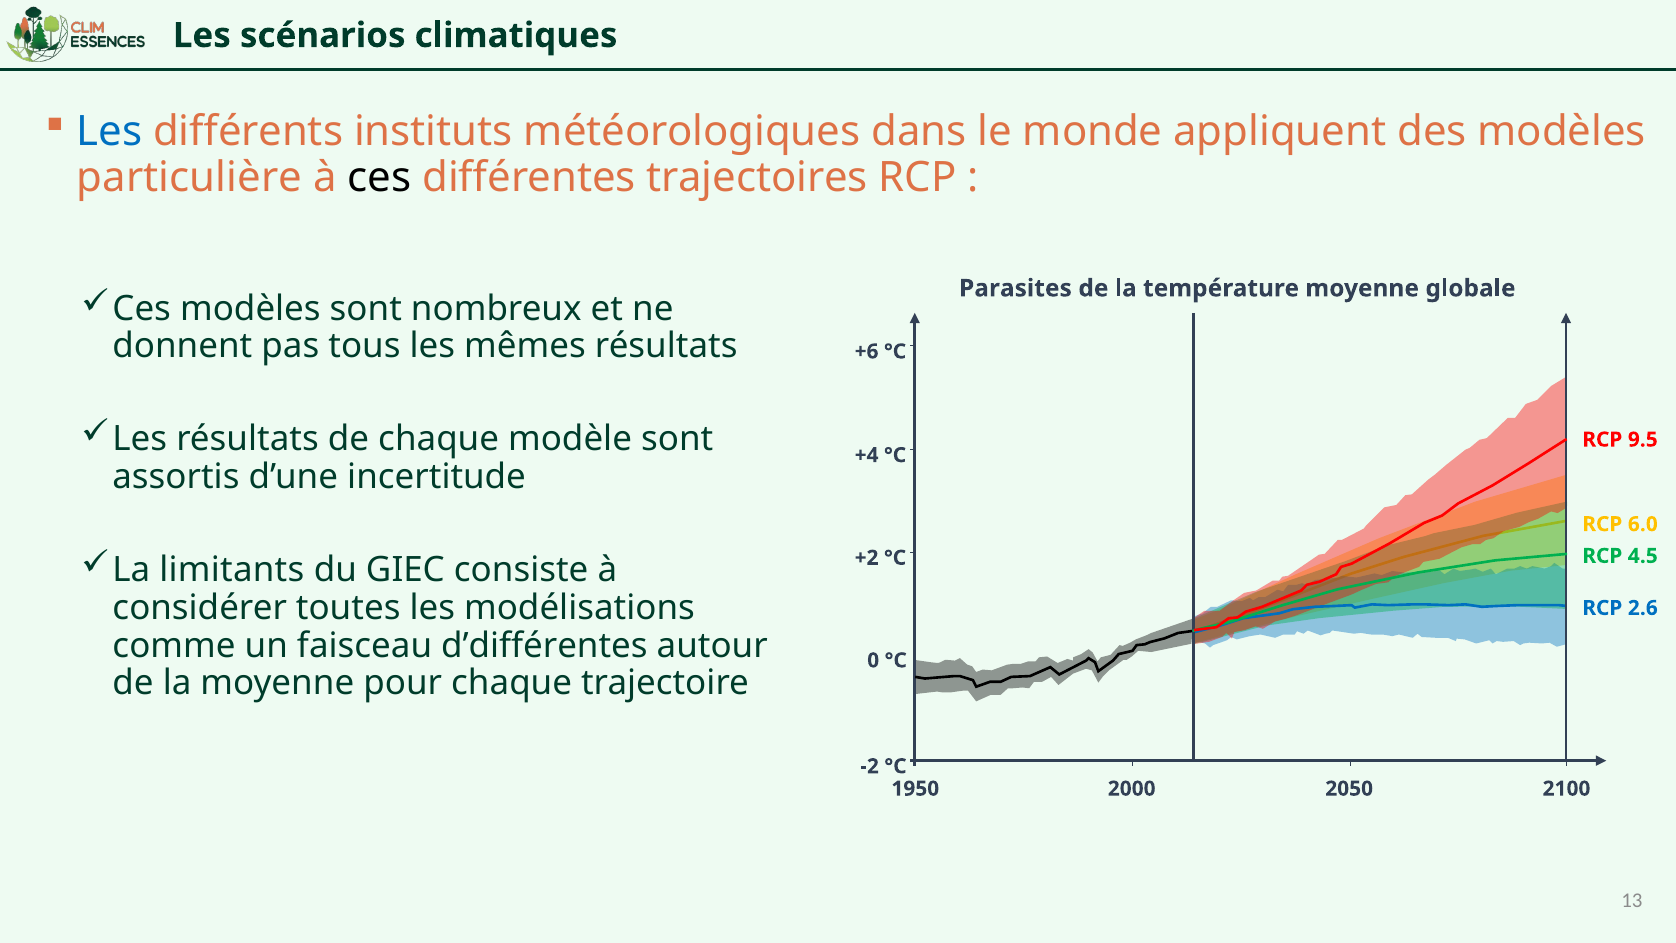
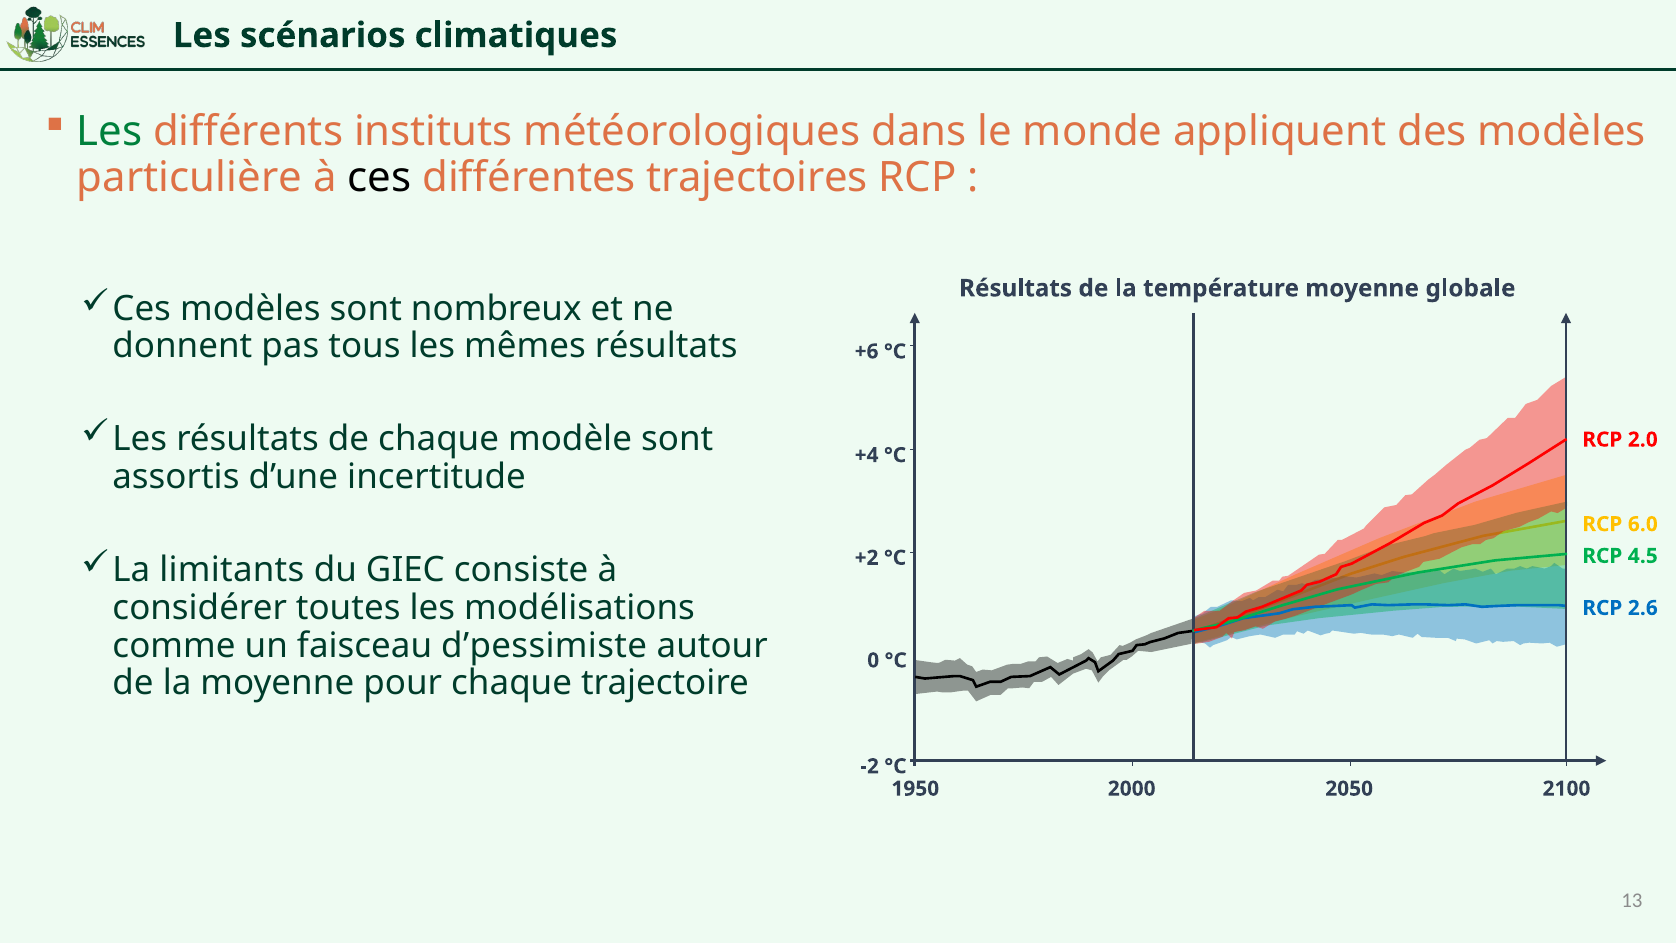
Les colour: blue -> green (110, 132)
Parasites: Parasites -> Résultats (1016, 288)
9.5: 9.5 -> 2.0 (1643, 440)
d’différentes: d’différentes -> d’pessimiste (544, 645)
